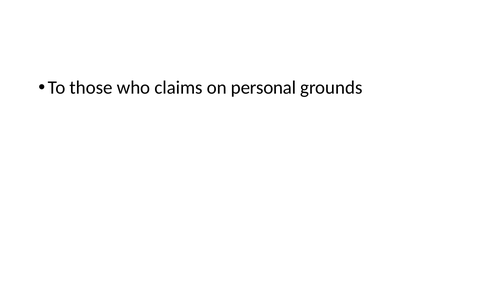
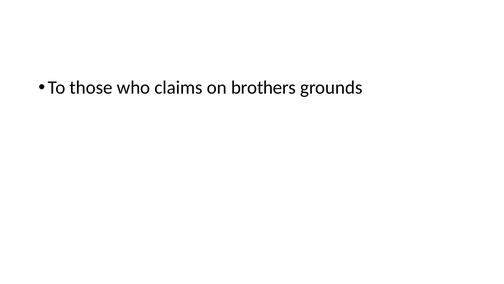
personal: personal -> brothers (264, 87)
